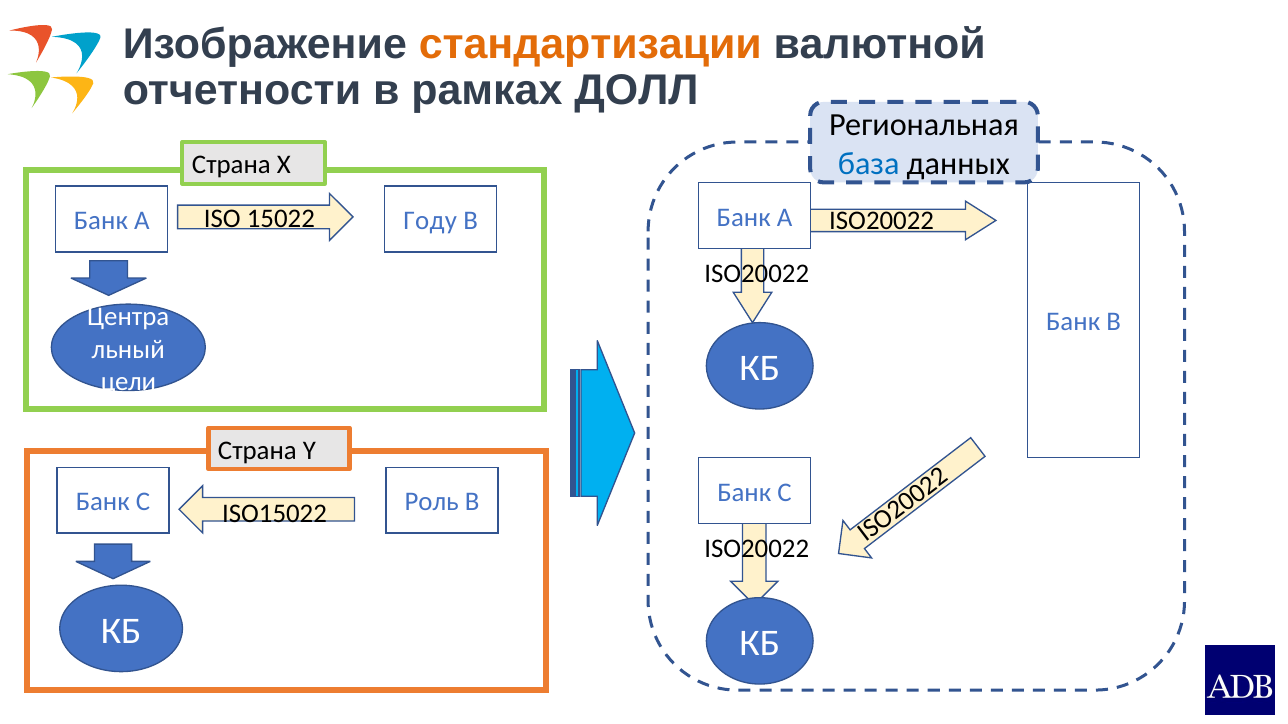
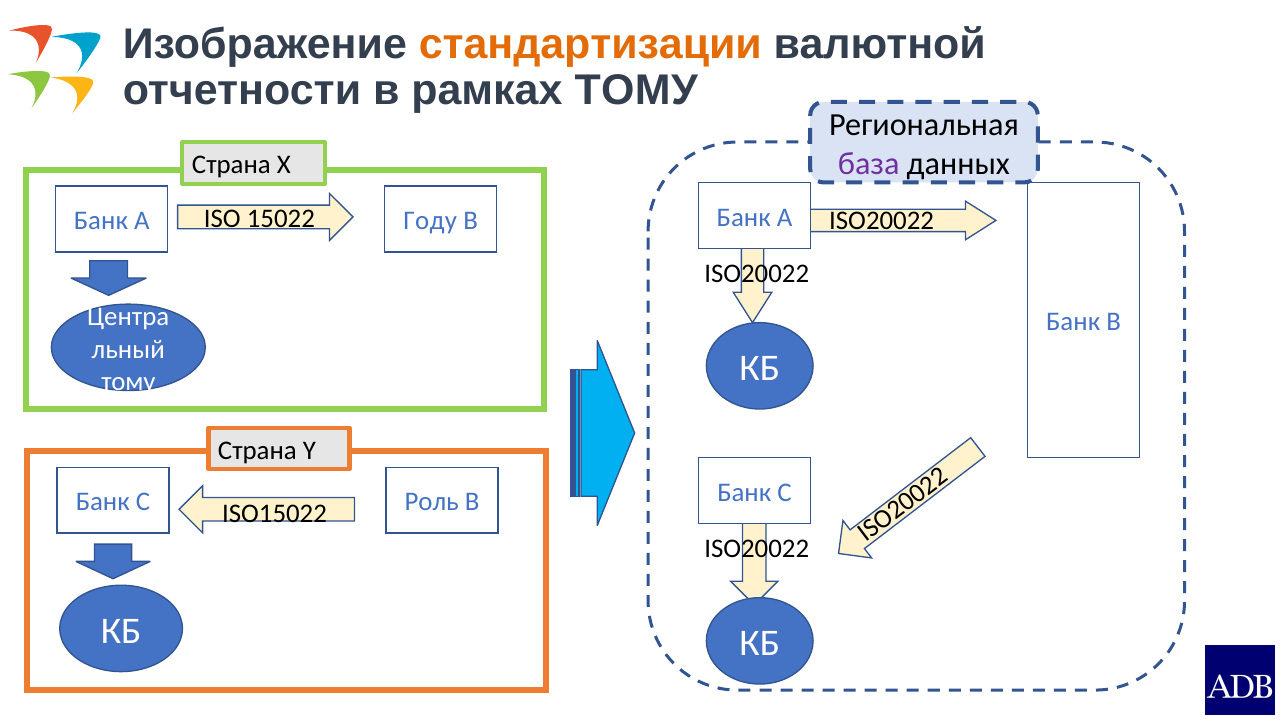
рамках ДОЛЛ: ДОЛЛ -> ТОМУ (636, 91)
база colour: blue -> purple (869, 164)
цели: цели -> тому (128, 382)
